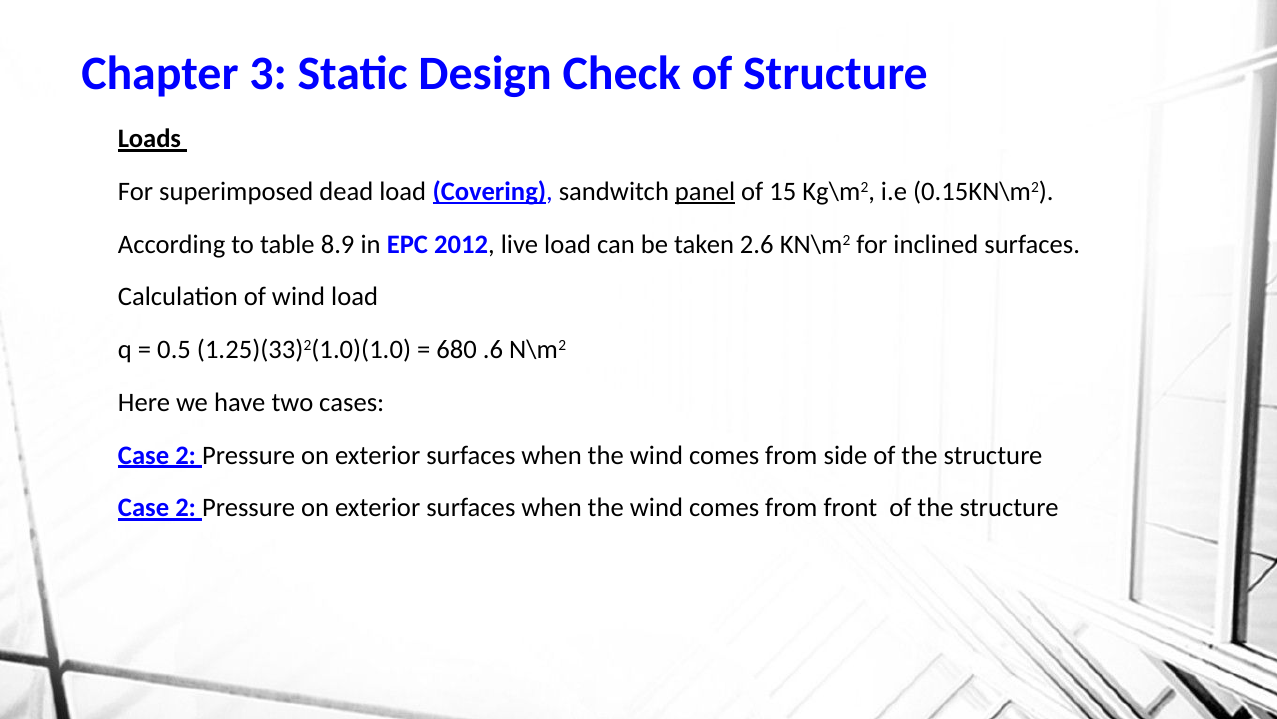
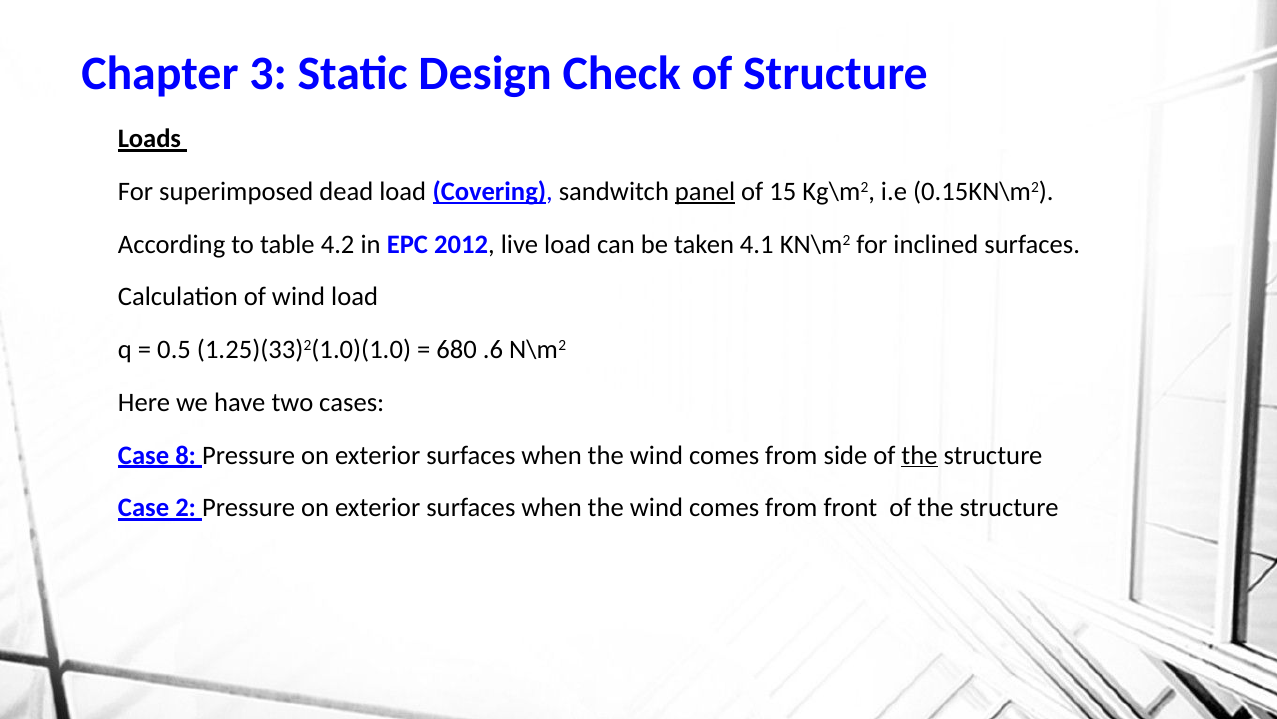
8.9: 8.9 -> 4.2 (338, 244)
2.6: 2.6 -> 4.1 (757, 244)
2: 2 -> 8 (186, 455)
the underline: none -> present (920, 455)
